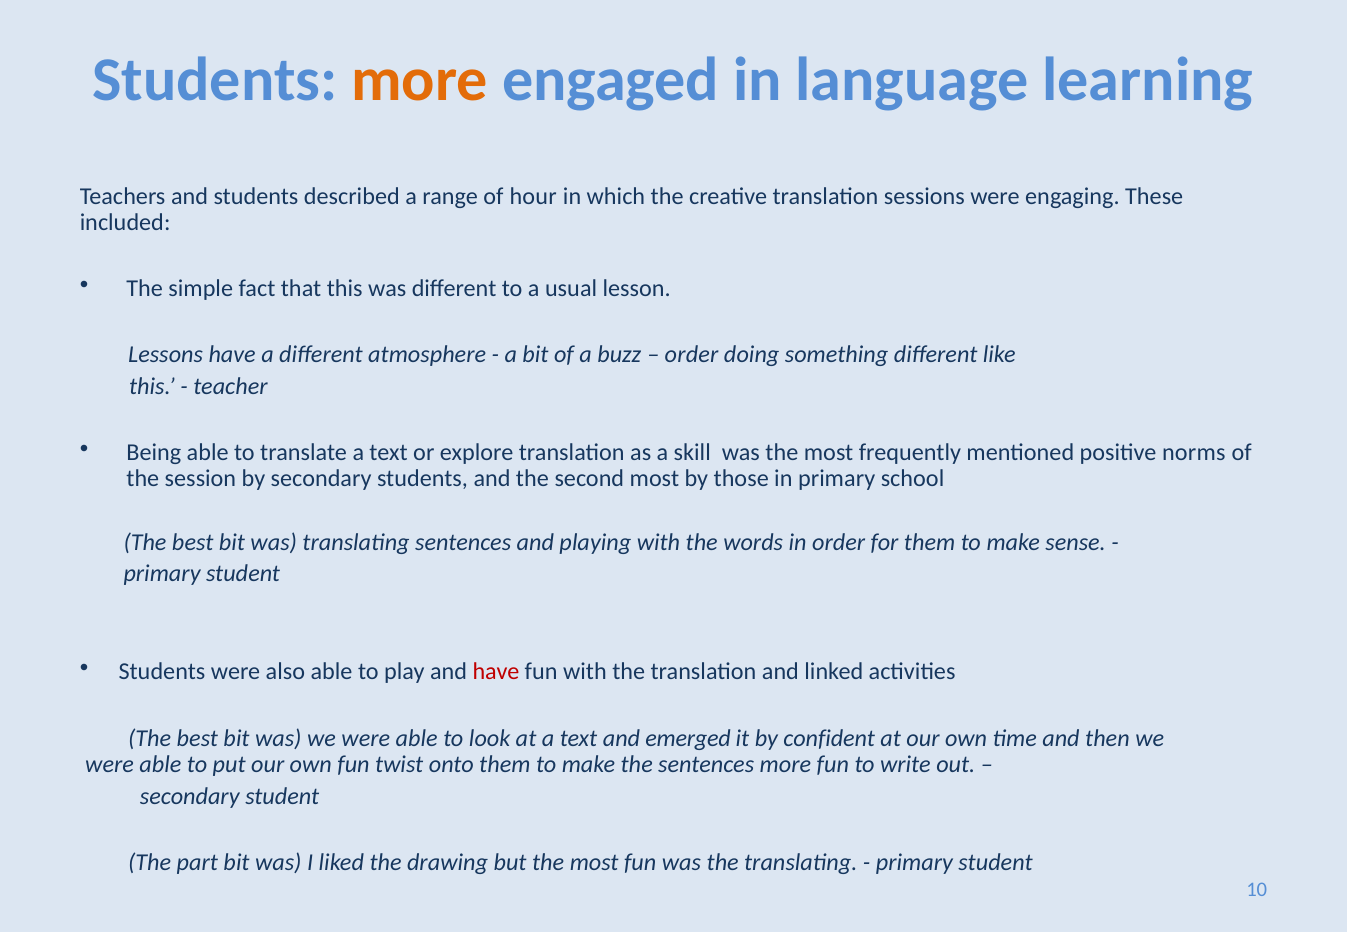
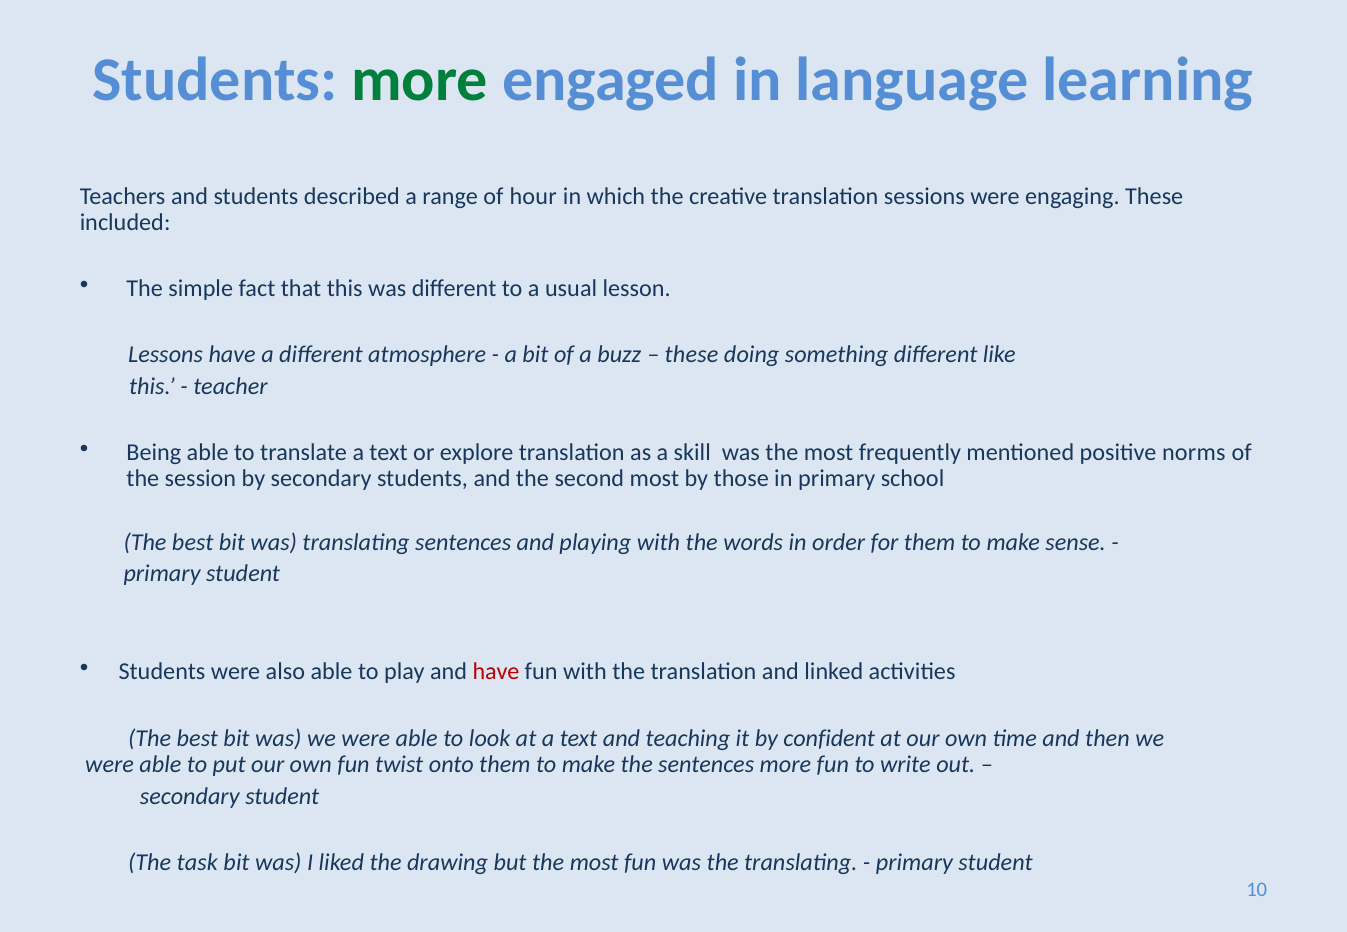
more colour: orange -> green (420, 81)
order: order -> these (692, 355)
emerged: emerged -> teaching (688, 739)
part: part -> task (197, 863)
